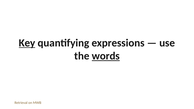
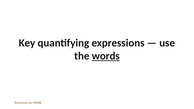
Key underline: present -> none (27, 43)
